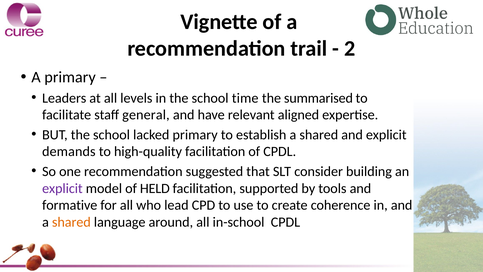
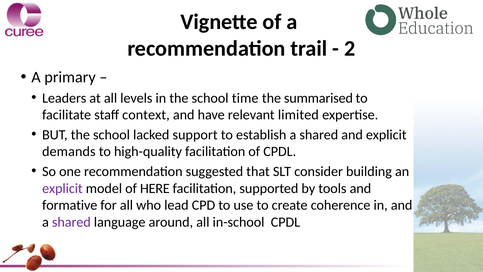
general: general -> context (146, 115)
aligned: aligned -> limited (298, 115)
lacked primary: primary -> support (195, 135)
HELD: HELD -> HERE (155, 188)
shared colour: orange -> purple (71, 222)
